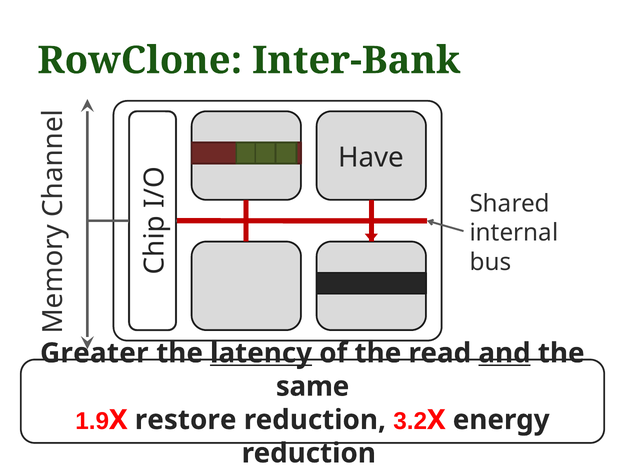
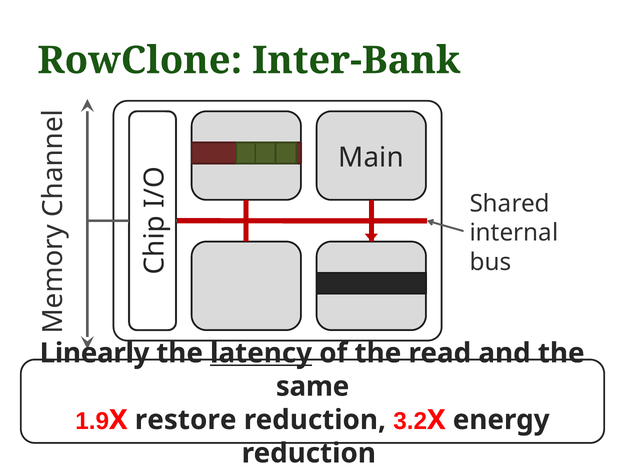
Have: Have -> Main (371, 157)
Greater: Greater -> Linearly (95, 353)
and underline: present -> none (505, 353)
